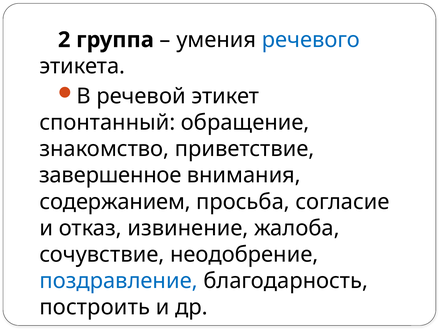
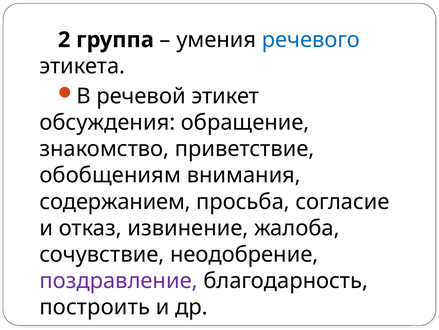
спонтанный: спонтанный -> обсуждения (107, 122)
завершенное: завершенное -> обобщениям (110, 175)
поздравление colour: blue -> purple (119, 280)
